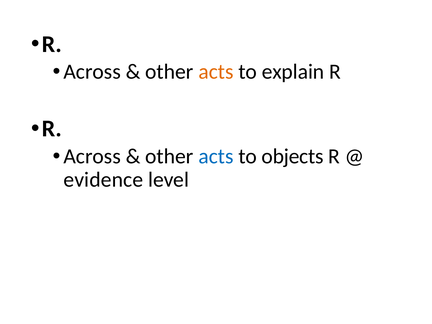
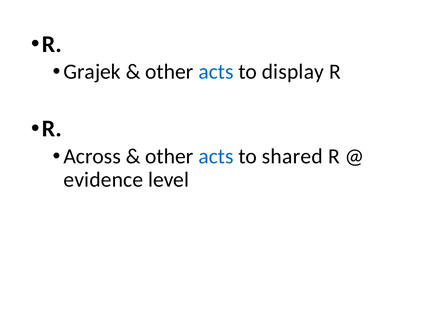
Across: Across -> Grajek (92, 72)
acts colour: orange -> blue (216, 72)
explain: explain -> display (293, 72)
objects: objects -> shared (292, 156)
